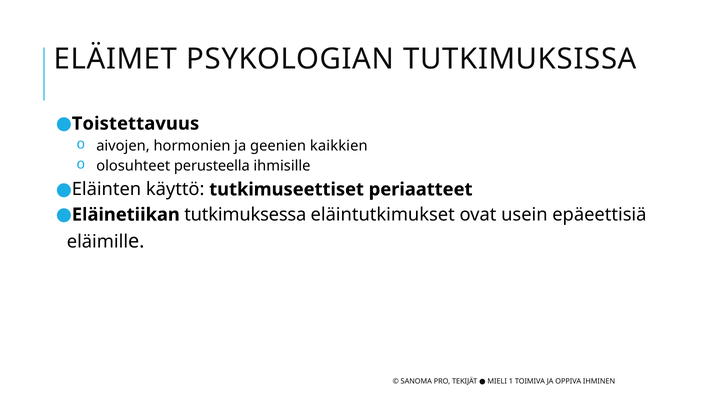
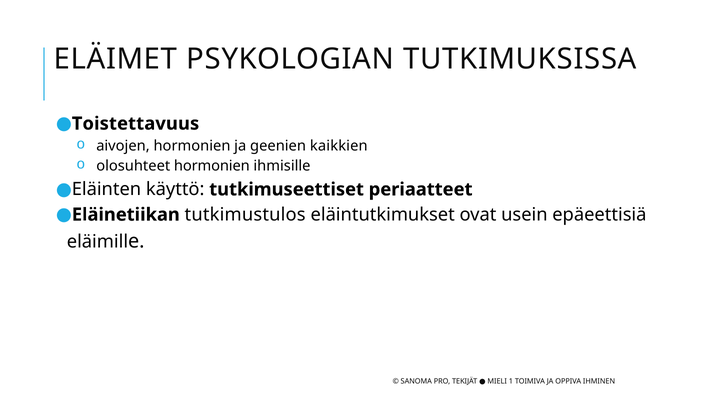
olosuhteet perusteella: perusteella -> hormonien (212, 166)
tutkimuksessa: tutkimuksessa -> tutkimustulos (245, 215)
